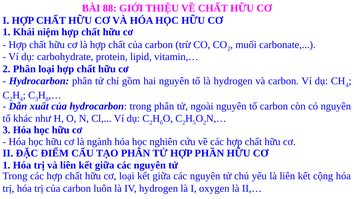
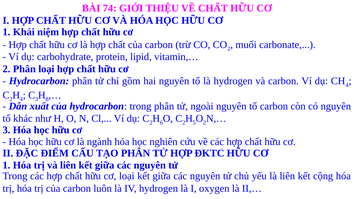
88: 88 -> 74 (110, 8)
PHẦN: PHẦN -> ĐKTC (209, 153)
